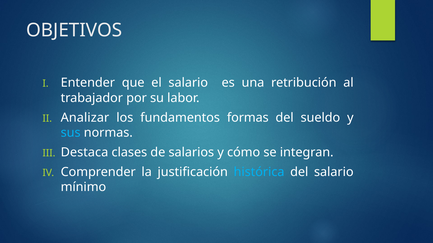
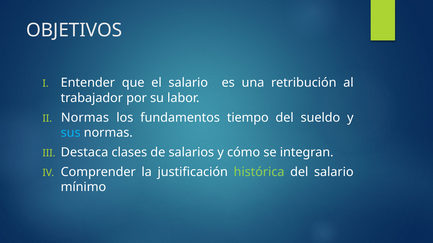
Analizar: Analizar -> Normas (85, 118)
formas: formas -> tiempo (248, 118)
histórica colour: light blue -> light green (259, 172)
